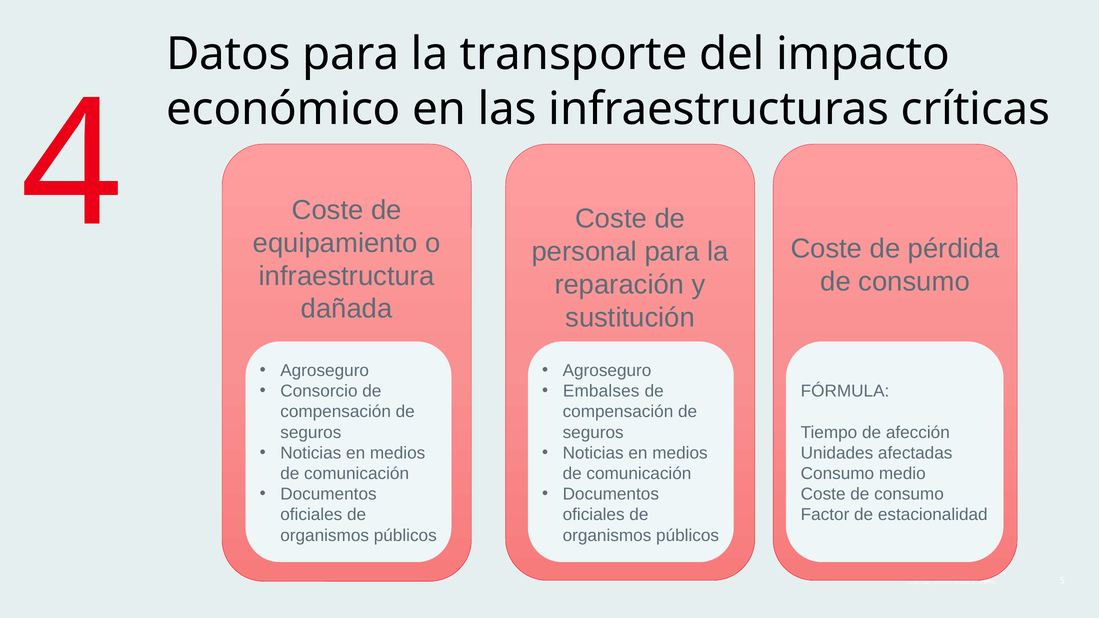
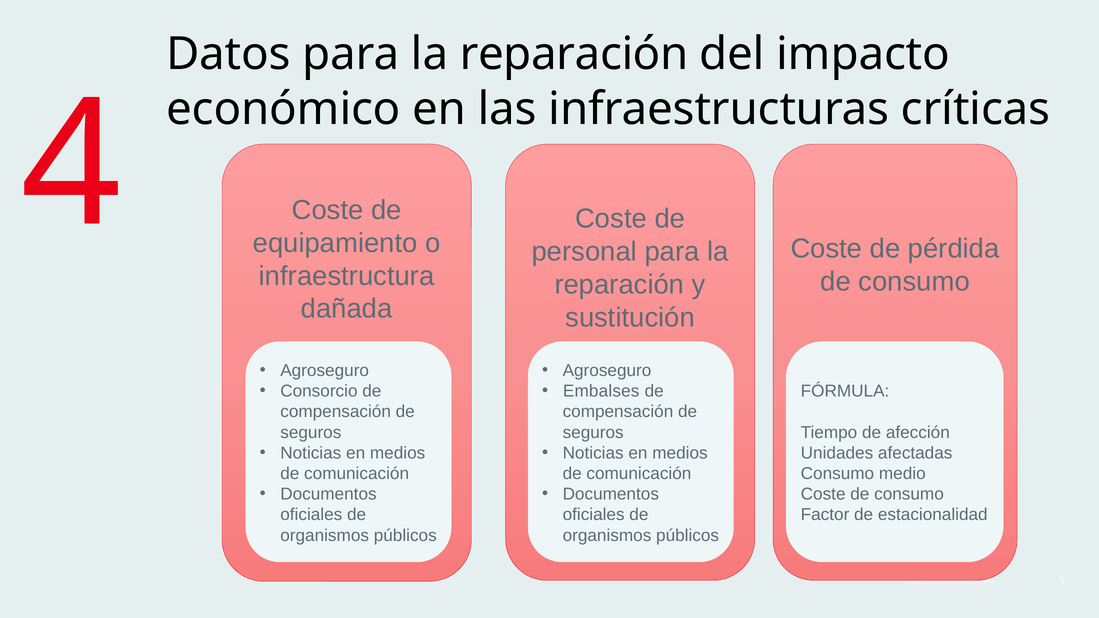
Datos para la transporte: transporte -> reparación (574, 54)
